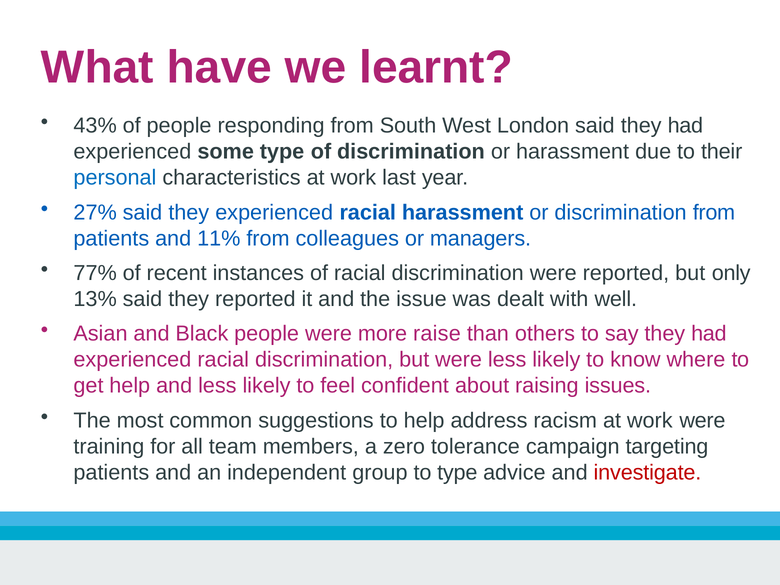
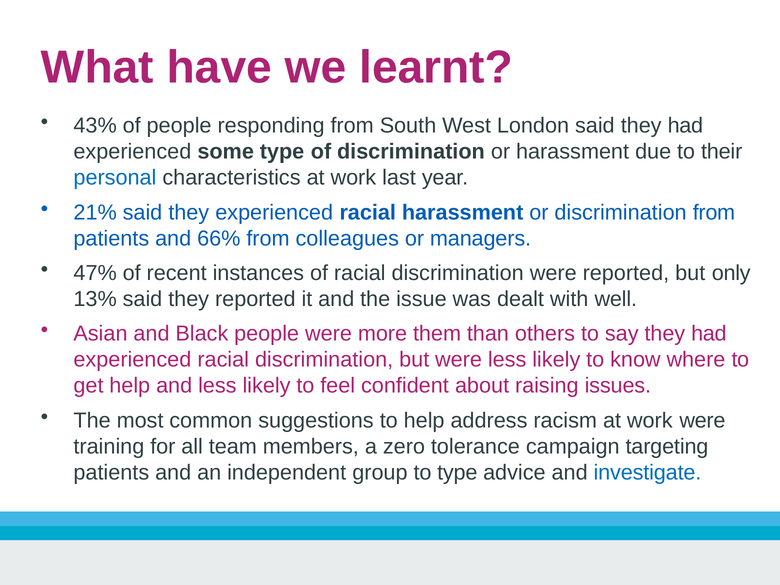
27%: 27% -> 21% (95, 212)
11%: 11% -> 66% (219, 238)
77%: 77% -> 47% (95, 273)
raise: raise -> them (437, 334)
investigate colour: red -> blue (647, 473)
